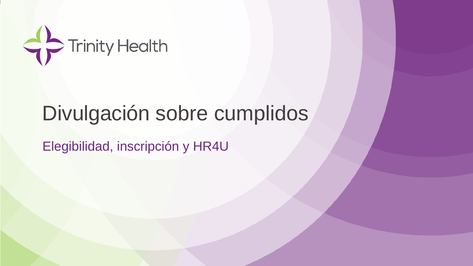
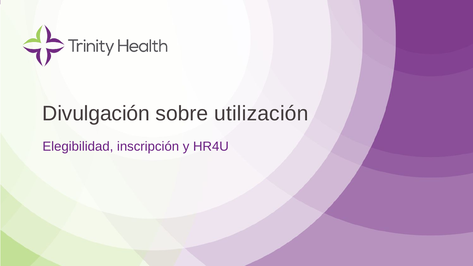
cumplidos: cumplidos -> utilización (261, 113)
